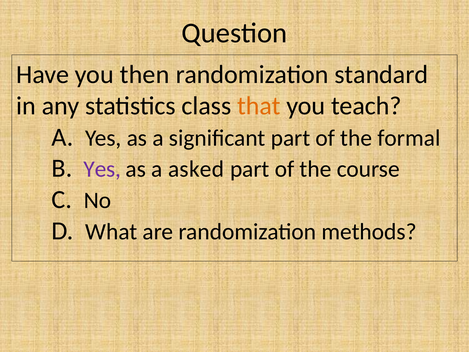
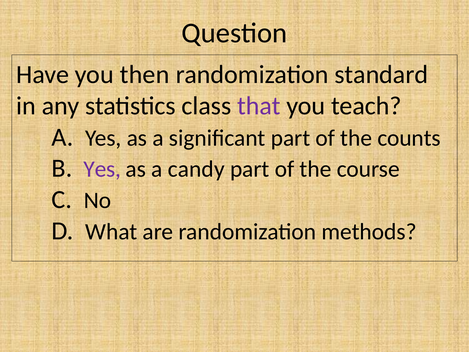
that colour: orange -> purple (259, 106)
formal: formal -> counts (409, 138)
asked: asked -> candy (196, 169)
